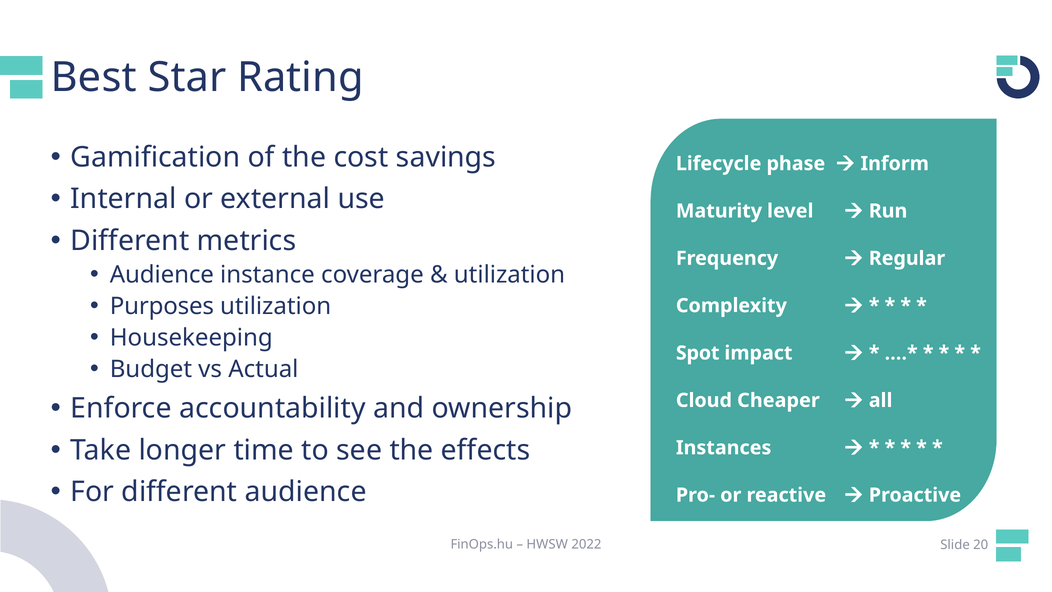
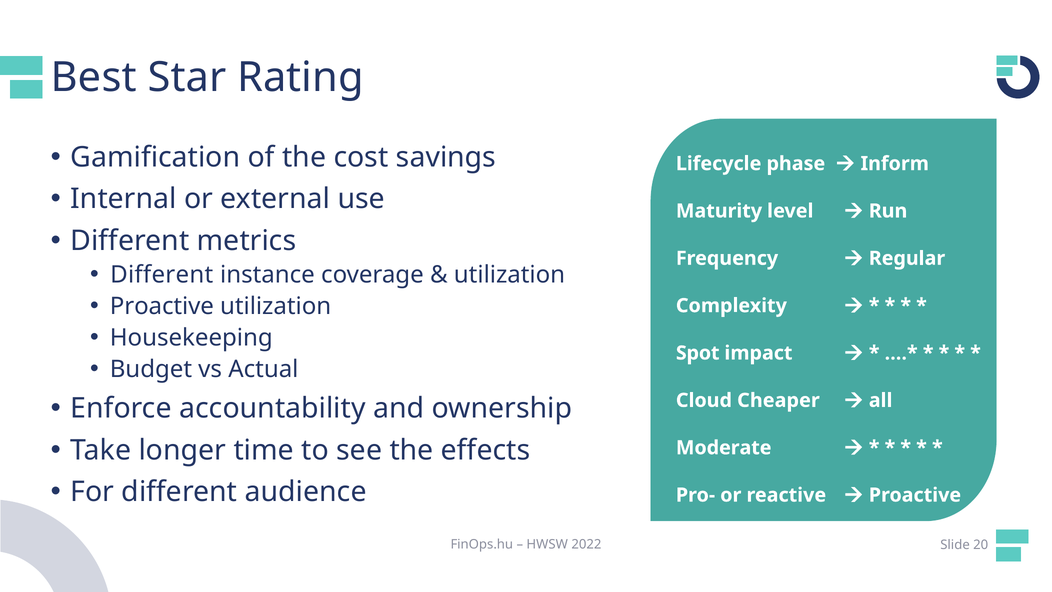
Audience: Audience -> Different (162, 275)
Purposes: Purposes -> Proactive (162, 306)
Instances: Instances -> Moderate (724, 448)
